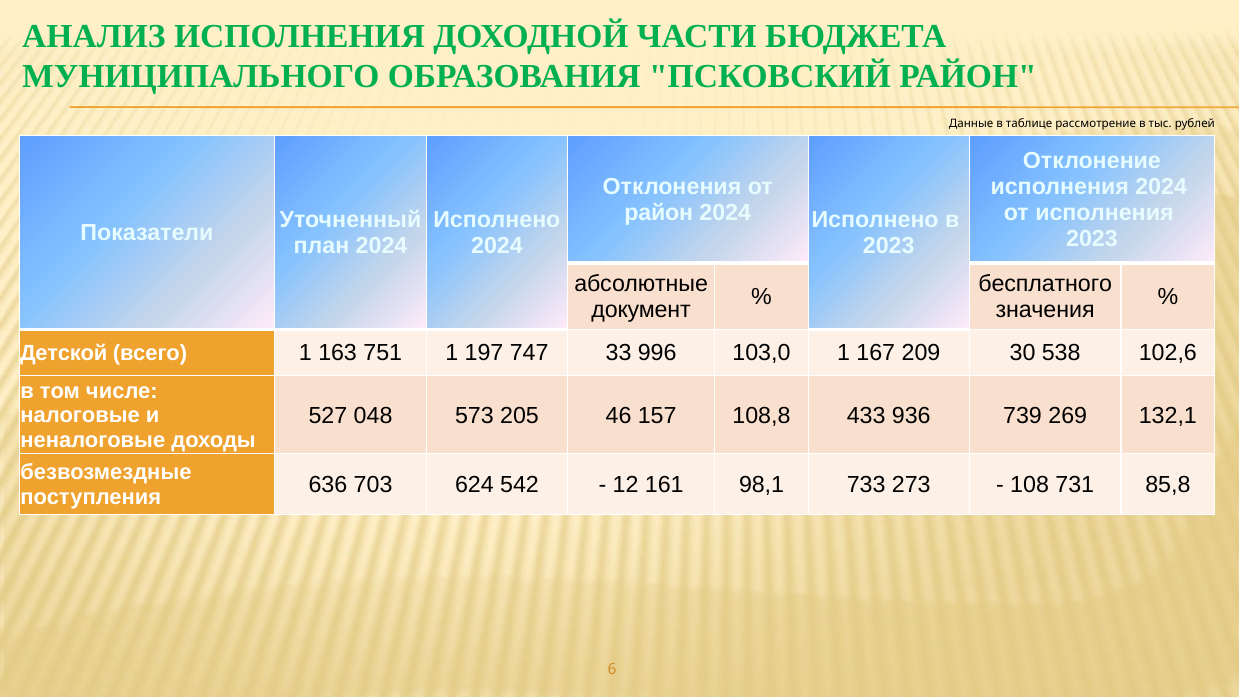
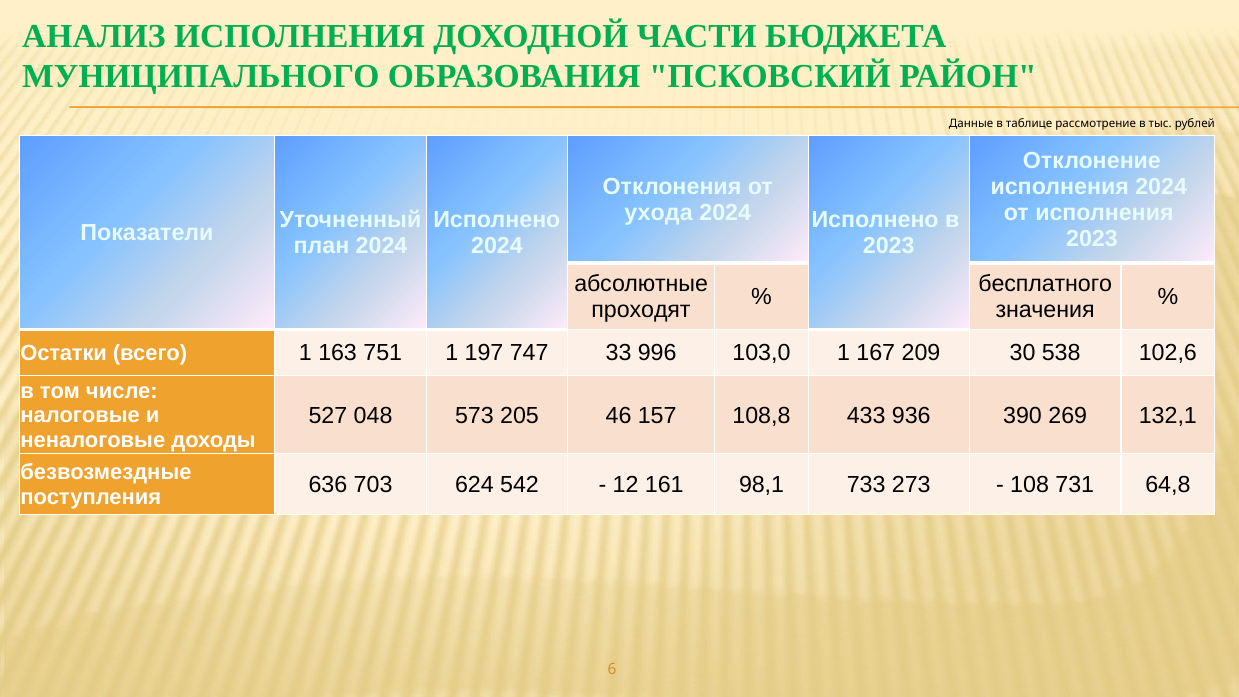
район: район -> ухода (659, 213)
документ: документ -> проходят (641, 310)
Детской: Детской -> Остатки (64, 353)
739: 739 -> 390 (1023, 415)
85,8: 85,8 -> 64,8 (1168, 485)
